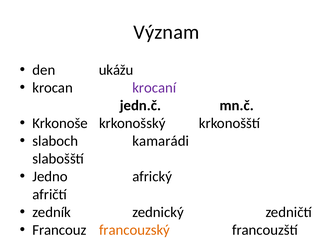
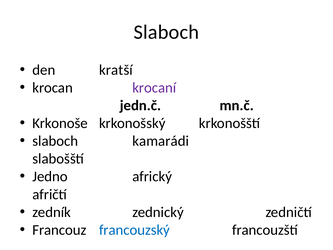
Význam: Význam -> Slaboch (166, 32)
ukážu: ukážu -> kratší (116, 70)
francouzský colour: orange -> blue (134, 230)
